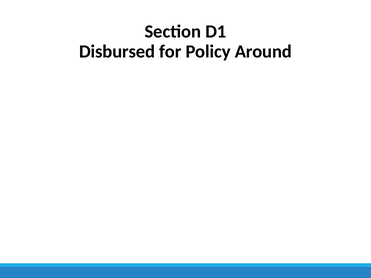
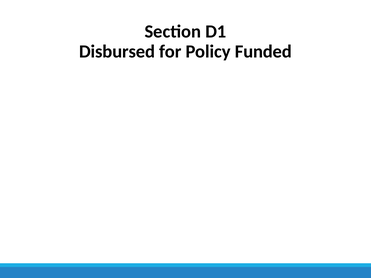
Around: Around -> Funded (263, 52)
